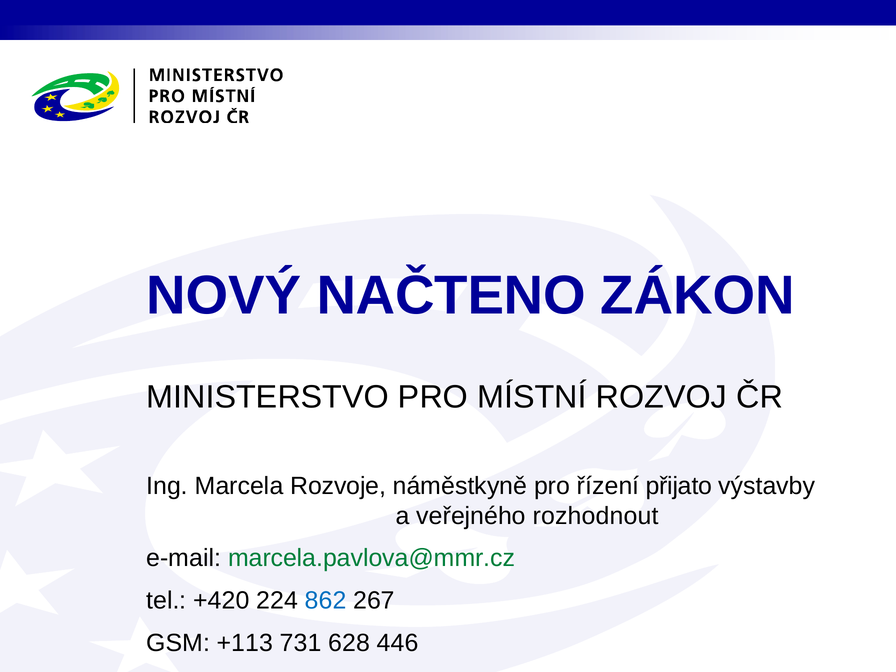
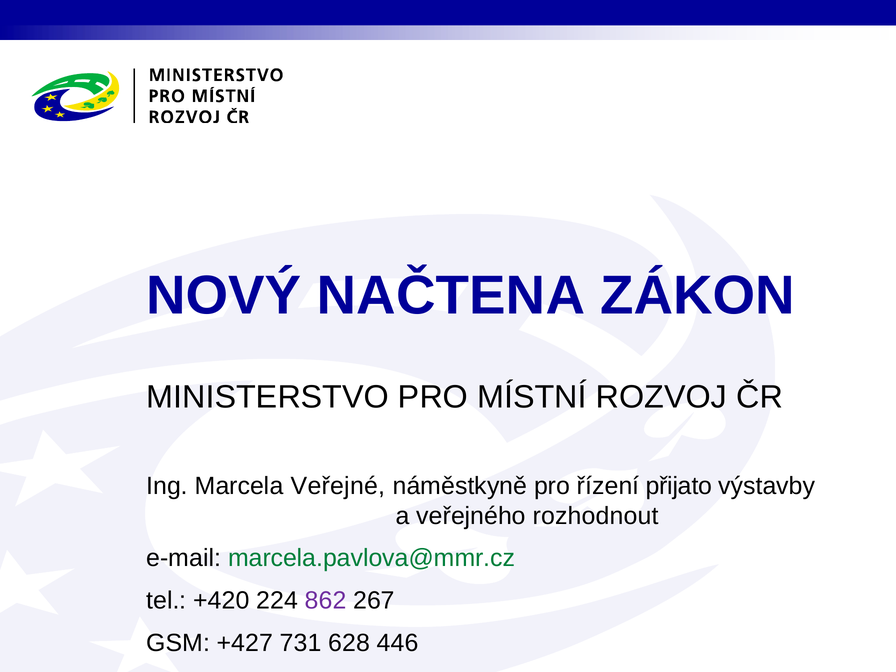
NAČTENO: NAČTENO -> NAČTENA (451, 295)
Rozvoje: Rozvoje -> Veřejné (338, 486)
862 colour: blue -> purple (326, 601)
+113: +113 -> +427 (245, 643)
